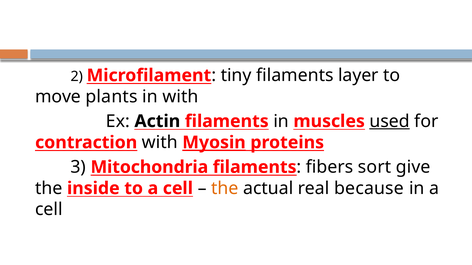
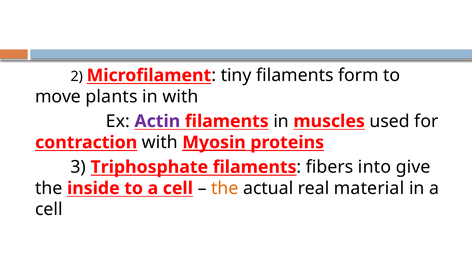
layer: layer -> form (358, 76)
Actin colour: black -> purple (157, 121)
used underline: present -> none (390, 121)
Mitochondria: Mitochondria -> Triphosphate (149, 167)
sort: sort -> into (375, 167)
because: because -> material (369, 189)
